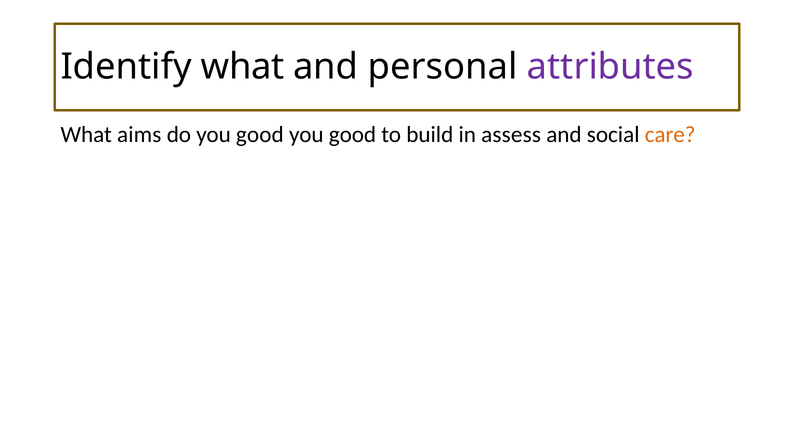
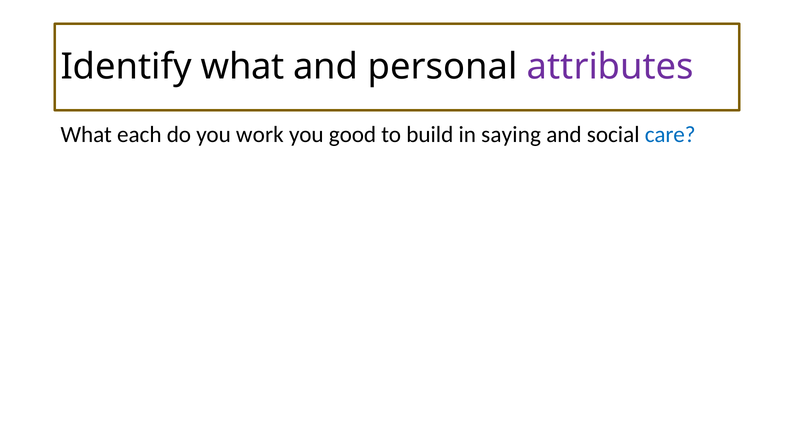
aims: aims -> each (139, 134)
do you good: good -> work (260, 134)
assess: assess -> saying (511, 134)
care colour: orange -> blue (670, 134)
